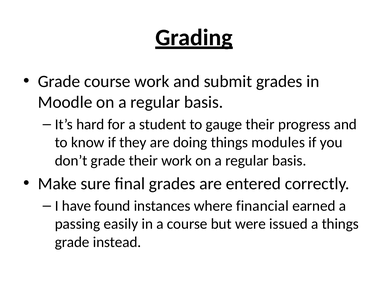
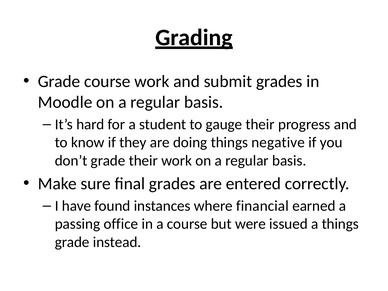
modules: modules -> negative (278, 142)
easily: easily -> office (121, 224)
